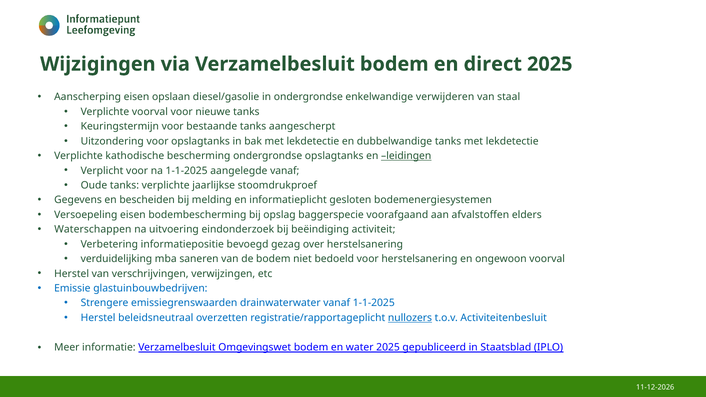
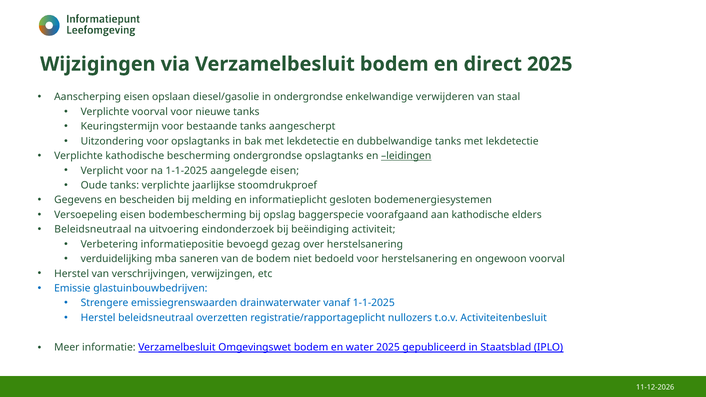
aangelegde vanaf: vanaf -> eisen (285, 171)
aan afvalstoffen: afvalstoffen -> kathodische (480, 215)
Waterschappen: Waterschappen -> Beleidsneutraal (93, 230)
nullozers underline: present -> none (410, 318)
